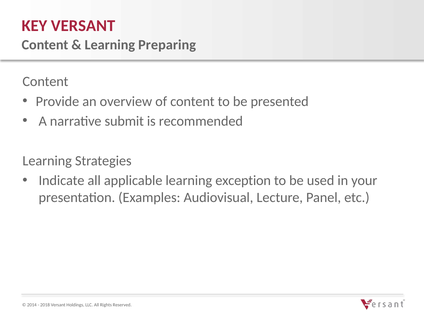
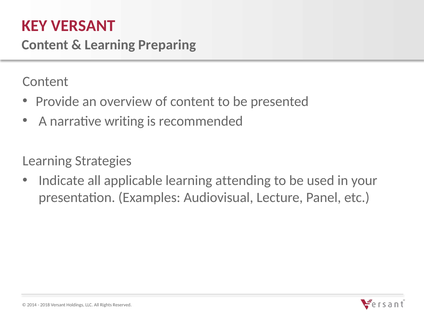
submit: submit -> writing (124, 121)
exception: exception -> attending (243, 180)
